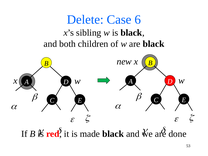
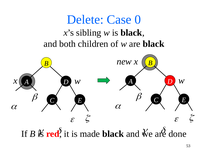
6: 6 -> 0 (138, 20)
